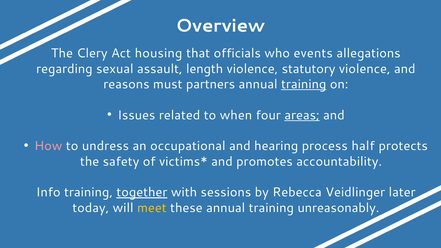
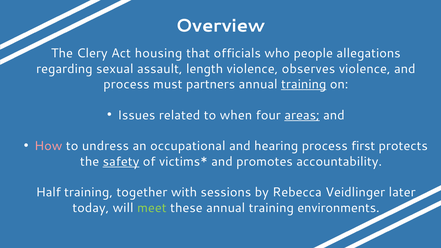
events: events -> people (313, 53)
statutory: statutory -> observes (309, 69)
reasons: reasons -> process (126, 84)
half: half -> first (363, 146)
safety underline: none -> present (121, 161)
Info: Info -> Half (48, 192)
together underline: present -> none (142, 192)
meet colour: yellow -> light green (152, 208)
unreasonably: unreasonably -> environments (338, 208)
